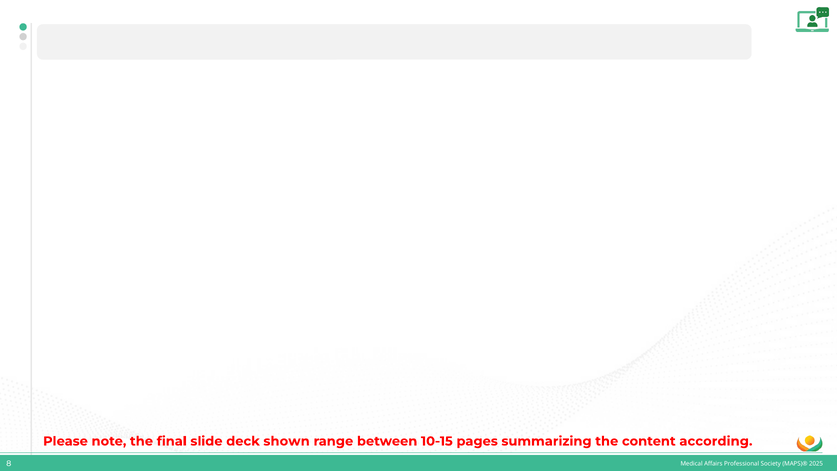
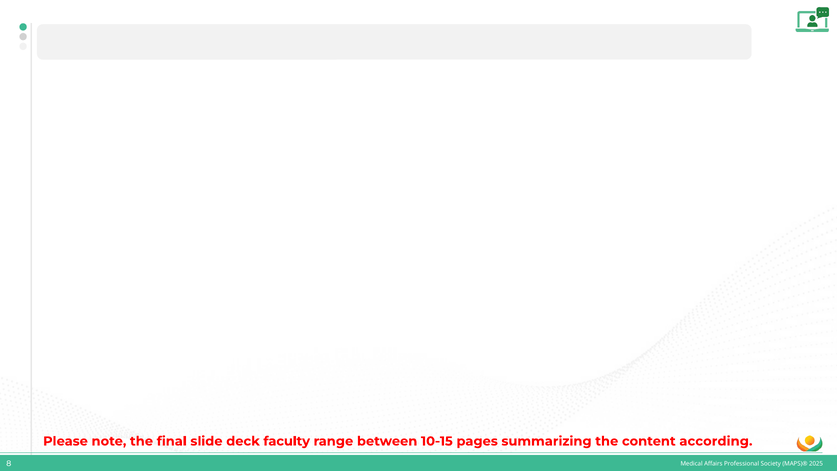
shown: shown -> faculty (287, 441)
